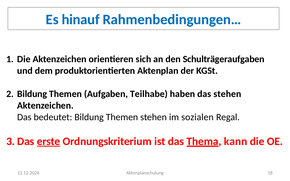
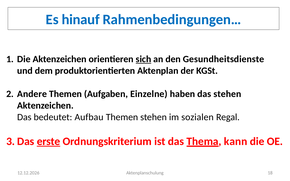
sich underline: none -> present (143, 59)
Schulträgeraufgaben: Schulträgeraufgaben -> Gesundheitsdienste (224, 59)
Bildung: Bildung -> Andere (32, 94)
Teilhabe: Teilhabe -> Einzelne (149, 94)
bedeutet Bildung: Bildung -> Aufbau (89, 117)
